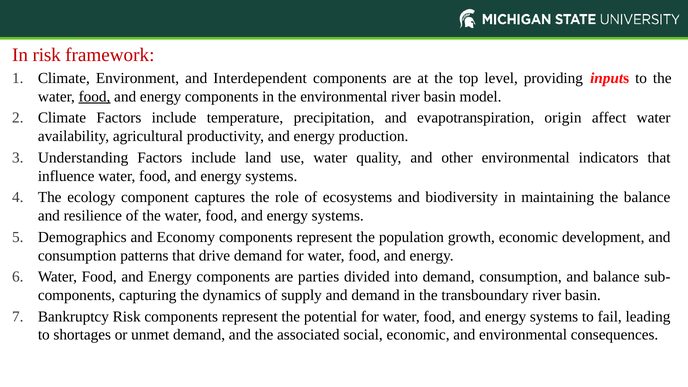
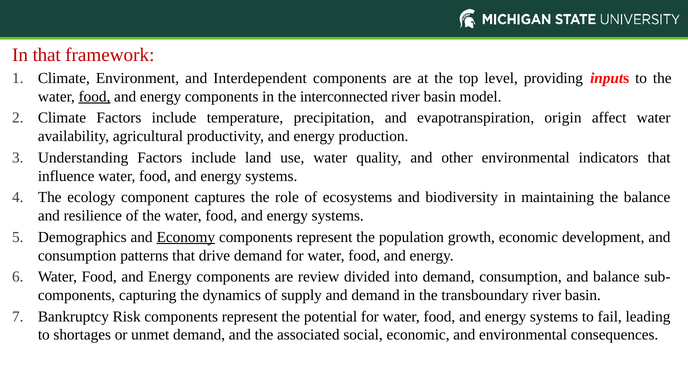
In risk: risk -> that (47, 55)
the environmental: environmental -> interconnected (344, 97)
Economy underline: none -> present (186, 237)
parties: parties -> review (319, 277)
